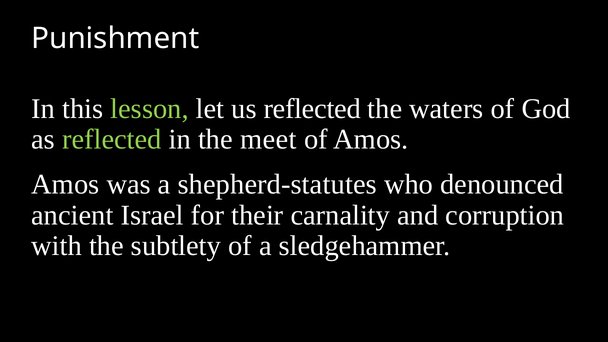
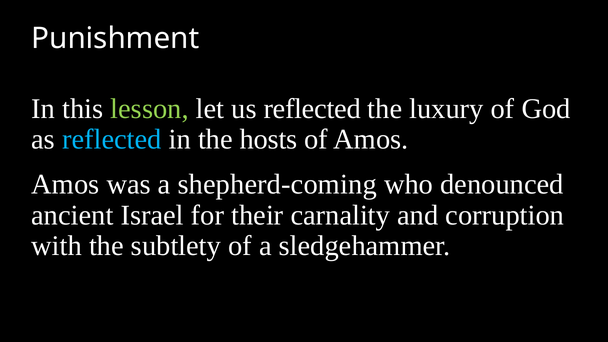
waters: waters -> luxury (446, 109)
reflected colour: light green -> light blue (112, 139)
meet: meet -> hosts (269, 139)
shepherd-statutes: shepherd-statutes -> shepherd-coming (277, 184)
